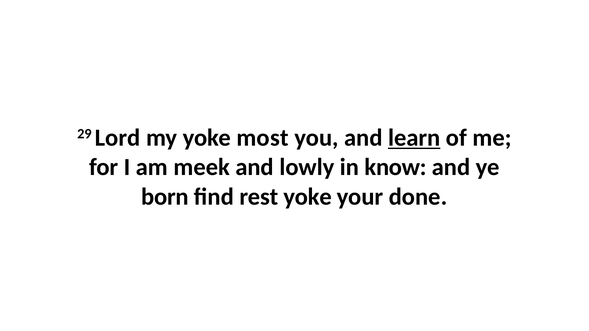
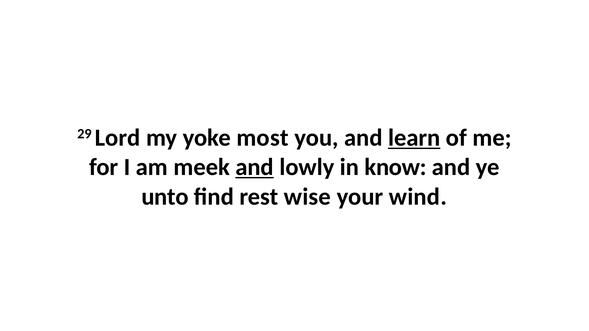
and underline: none -> present (255, 167)
born: born -> unto (165, 197)
rest yoke: yoke -> wise (307, 197)
done: done -> wind (418, 197)
